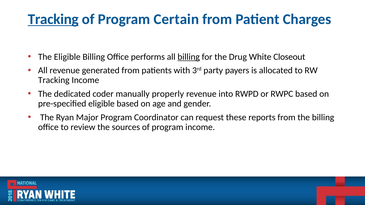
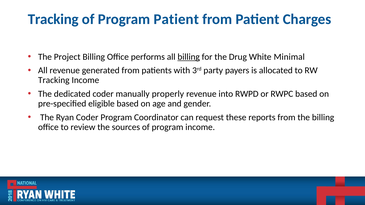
Tracking underline: present -> none (53, 19)
Program Certain: Certain -> Patient (176, 19)
The Eligible: Eligible -> Project (67, 57)
Closeout: Closeout -> Minimal (289, 57)
Ryan Major: Major -> Coder (87, 118)
